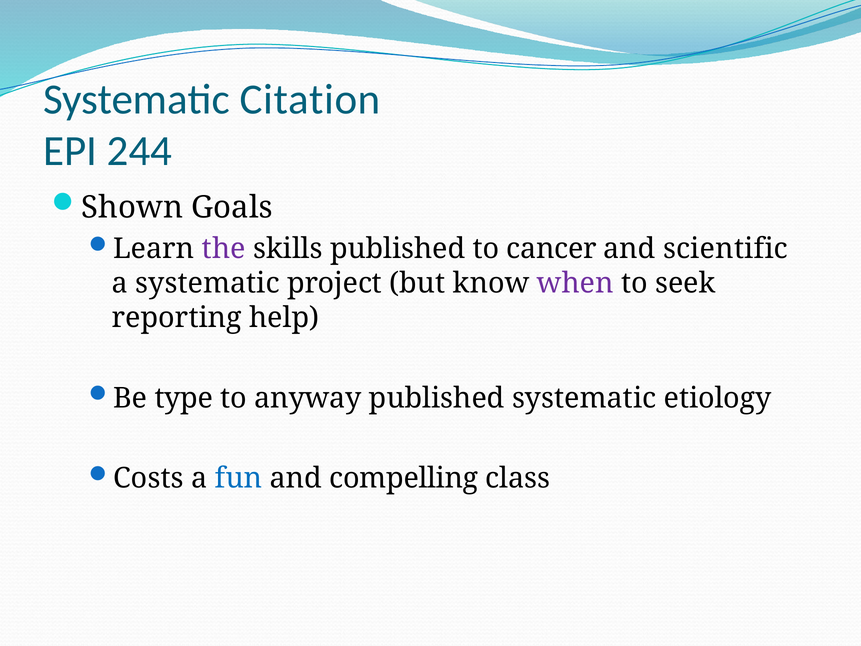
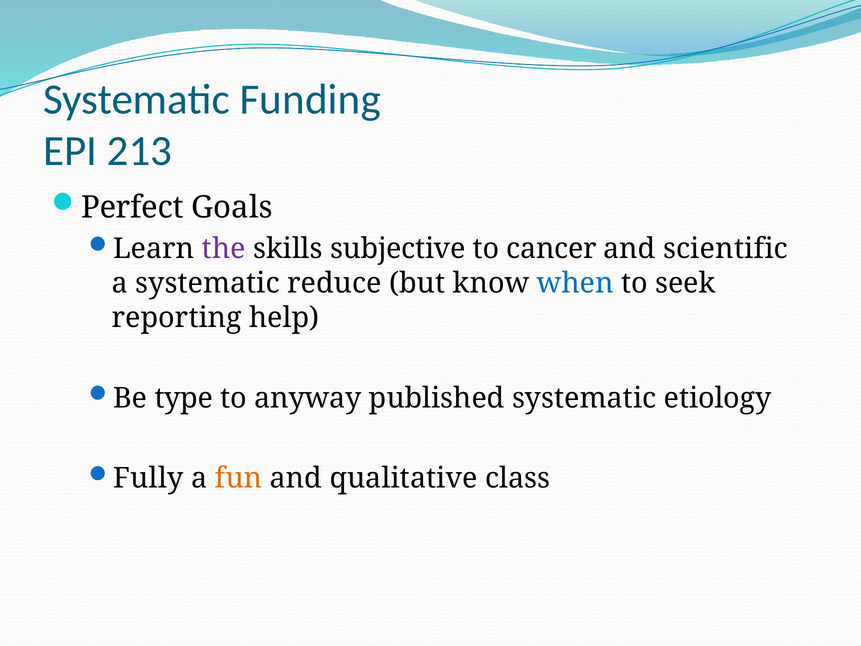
Citation: Citation -> Funding (310, 99)
244: 244 -> 213 (139, 151)
Shown: Shown -> Perfect (132, 207)
skills published: published -> subjective (398, 249)
project: project -> reduce (334, 283)
when colour: purple -> blue (575, 283)
Costs: Costs -> Fully (148, 478)
fun colour: blue -> orange (239, 478)
compelling: compelling -> qualitative (404, 478)
